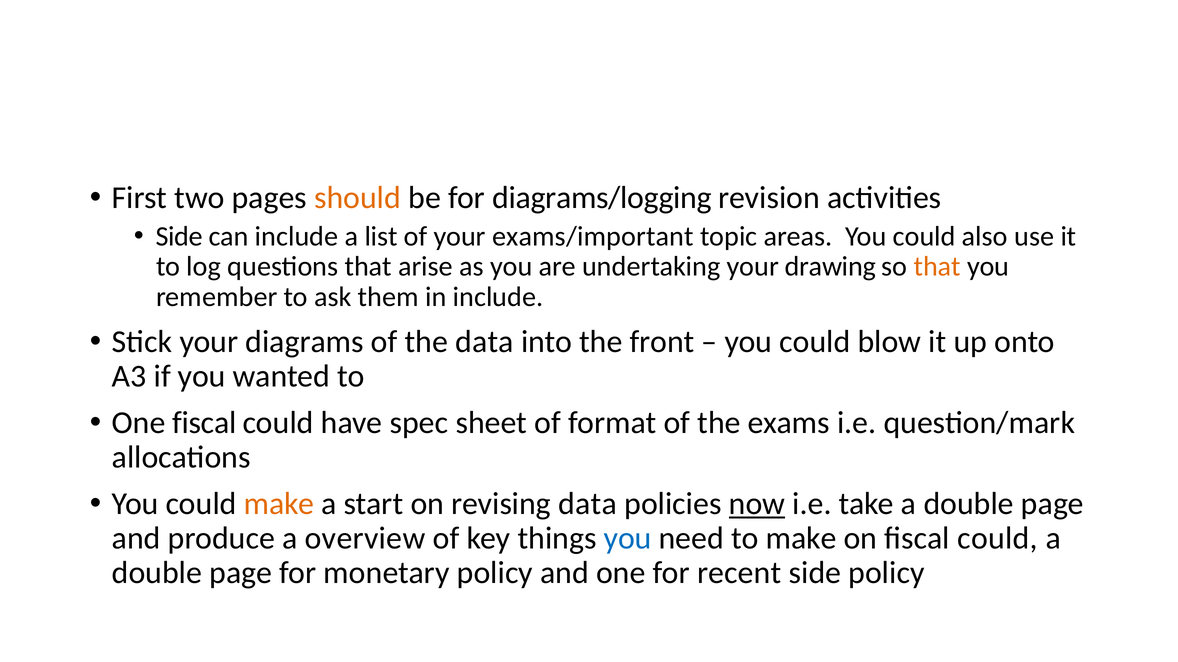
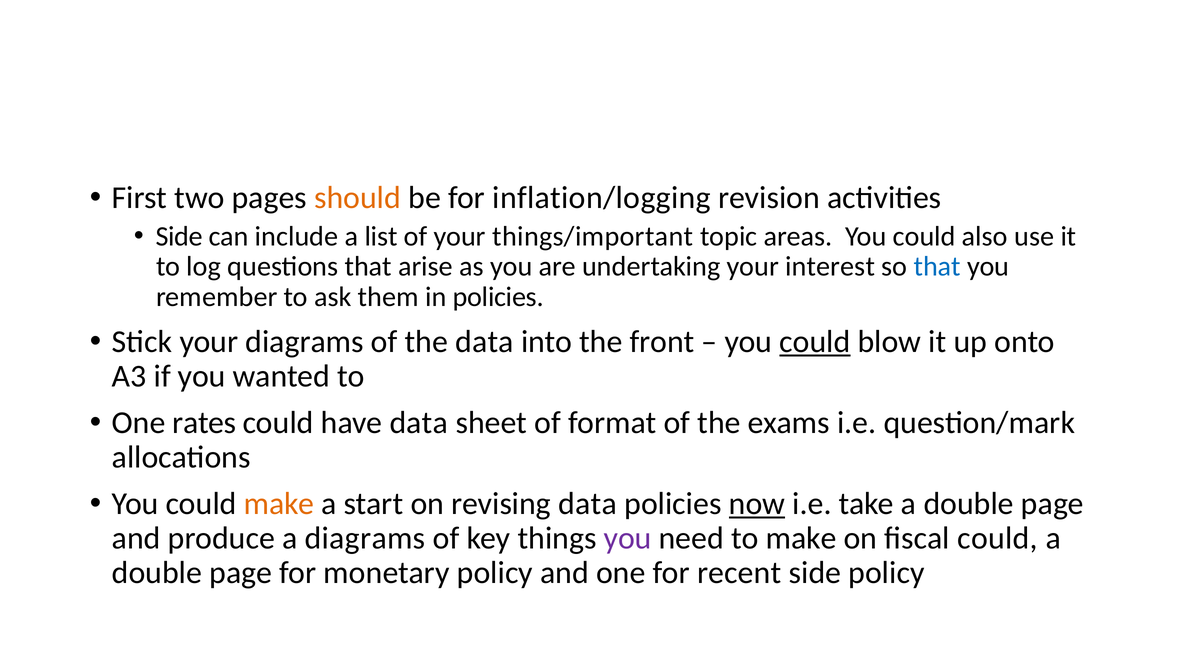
diagrams/logging: diagrams/logging -> inflation/logging (602, 198)
exams/important: exams/important -> things/important (593, 236)
drawing: drawing -> interest (830, 267)
that colour: orange -> blue (937, 267)
in include: include -> policies (498, 297)
could underline: none -> present (815, 342)
One fiscal: fiscal -> rates (204, 423)
have spec: spec -> data (419, 423)
a overview: overview -> diagrams (365, 539)
you colour: blue -> purple (628, 539)
